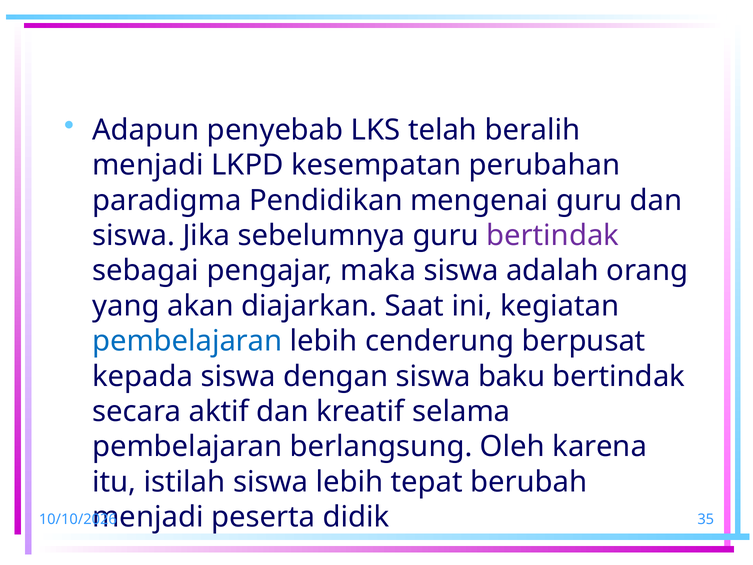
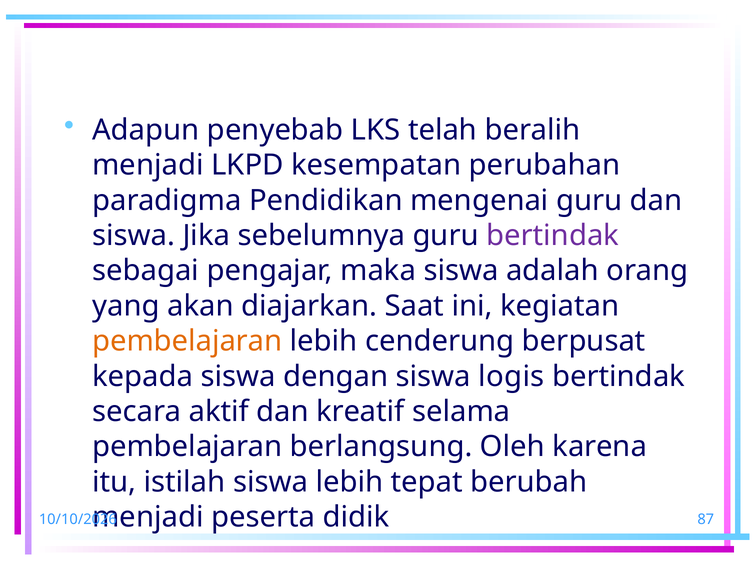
pembelajaran colour: blue -> orange (187, 341)
baku: baku -> logis (511, 376)
35: 35 -> 87 (706, 519)
